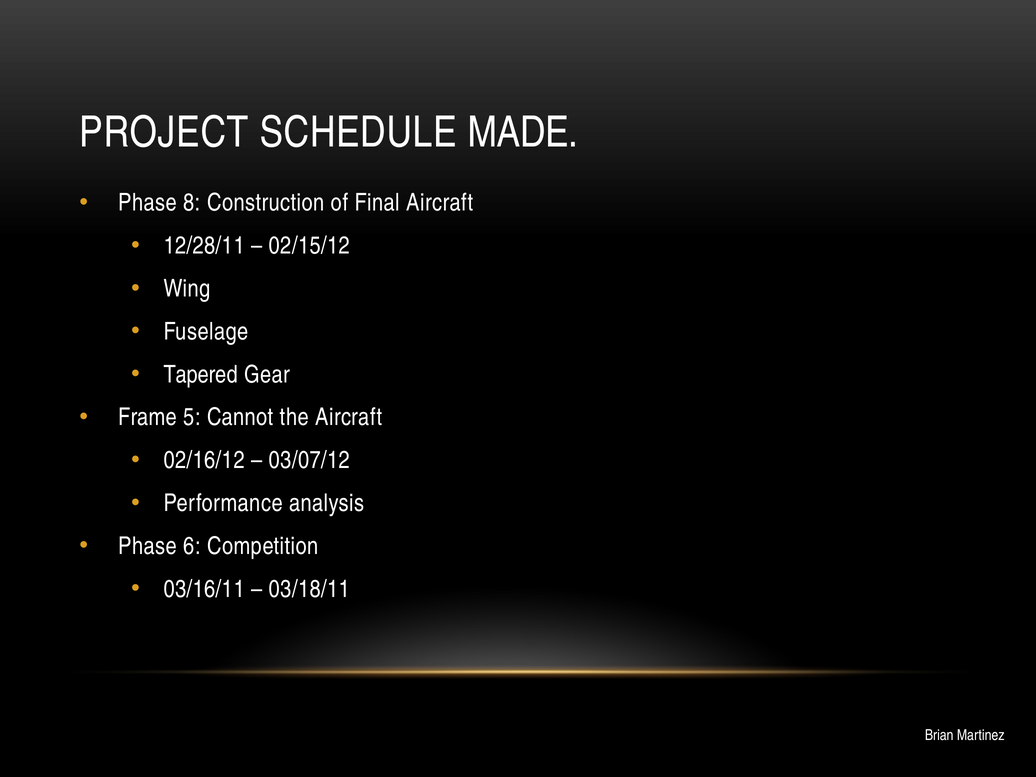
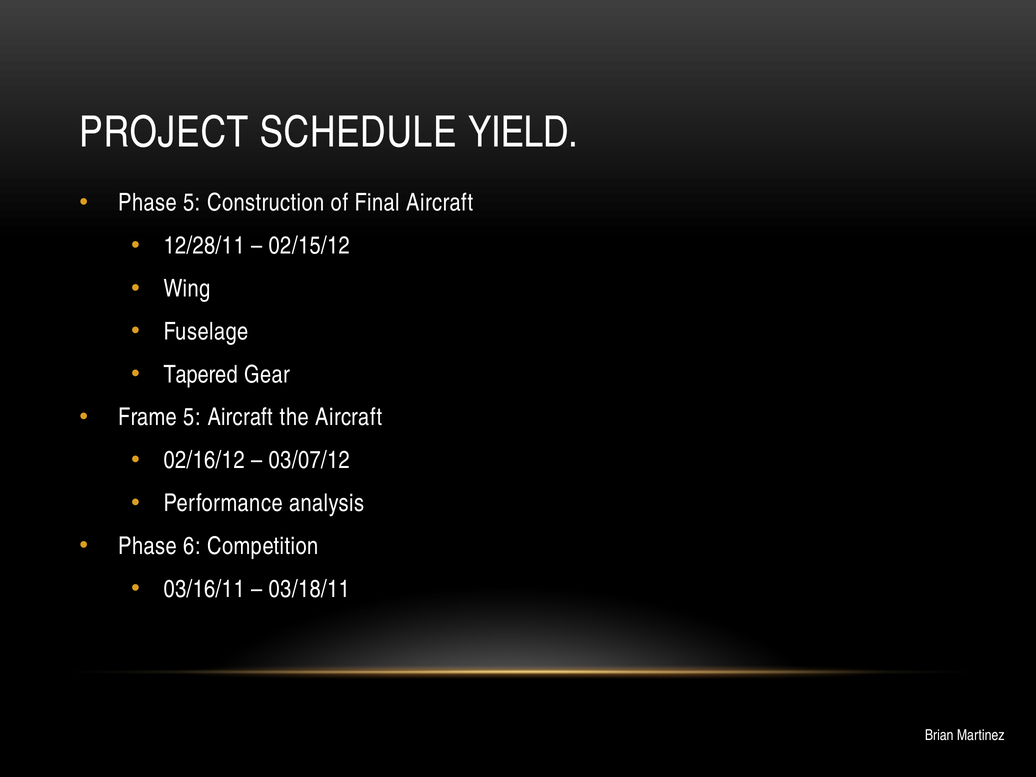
MADE: MADE -> YIELD (523, 133)
Phase 8: 8 -> 5 (192, 203)
5 Cannot: Cannot -> Aircraft (240, 417)
